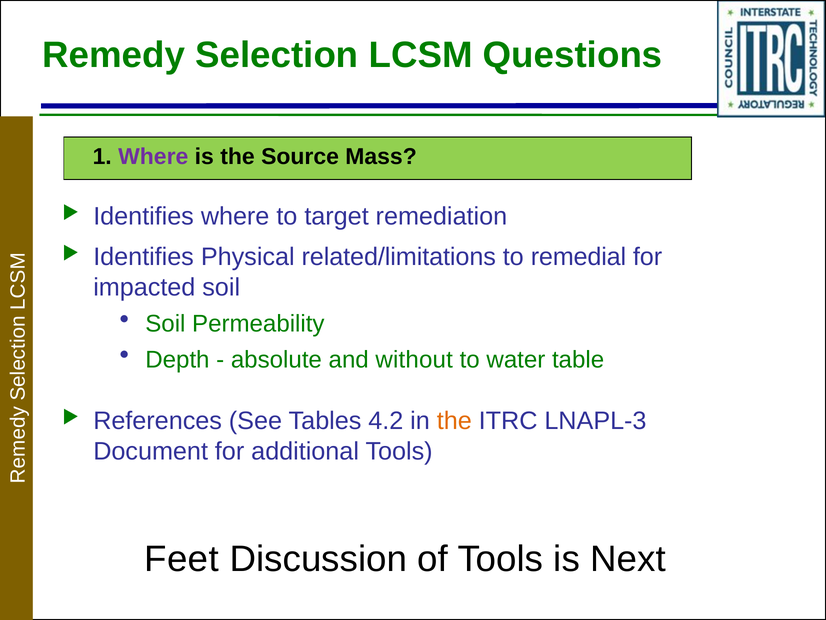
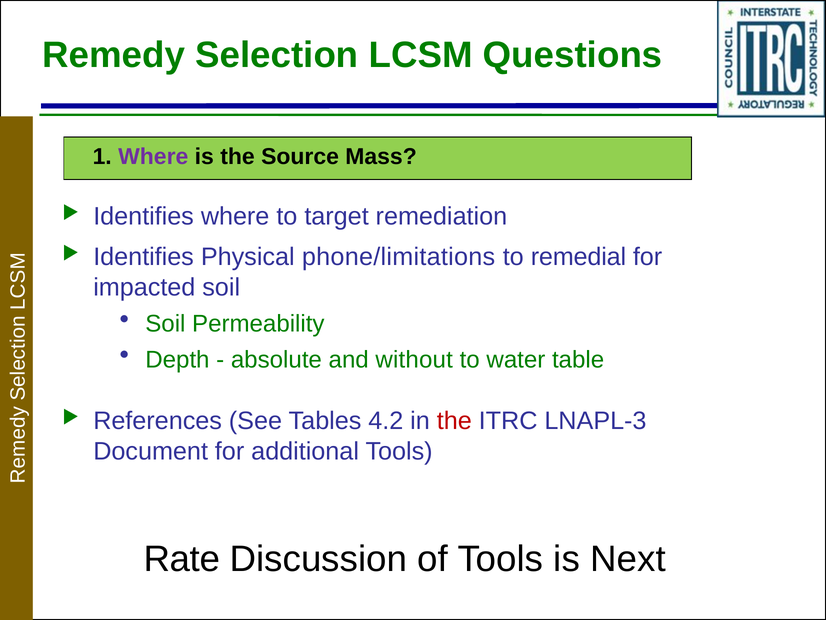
related/limitations: related/limitations -> phone/limitations (399, 257)
the colour: orange -> red (454, 421)
Feet: Feet -> Rate (182, 558)
